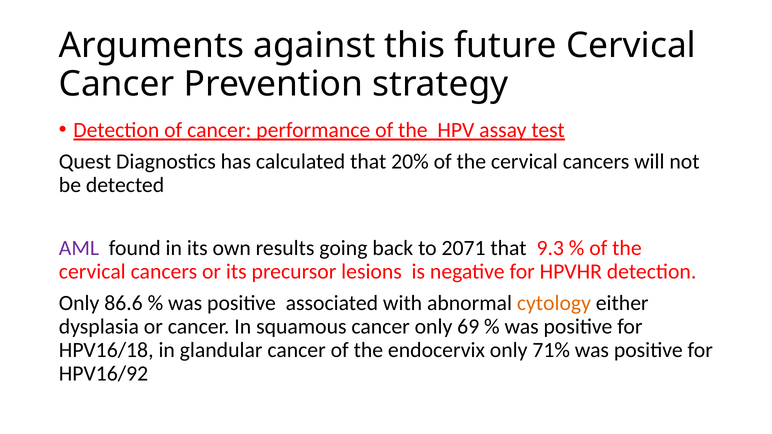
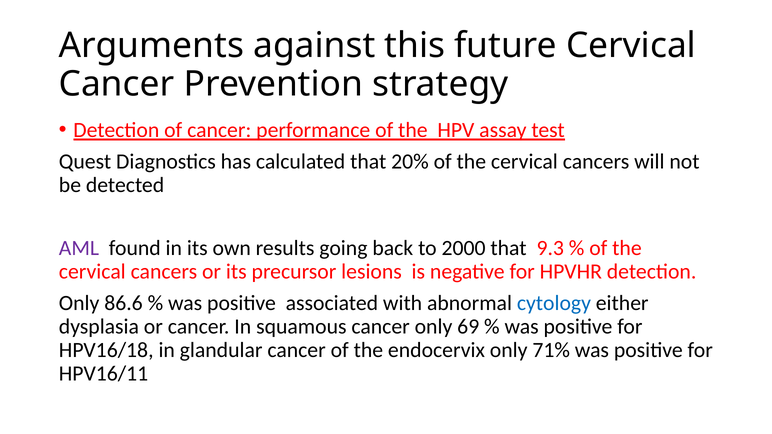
2071: 2071 -> 2000 (464, 248)
cytology colour: orange -> blue (554, 303)
HPV16/92: HPV16/92 -> HPV16/11 (103, 374)
